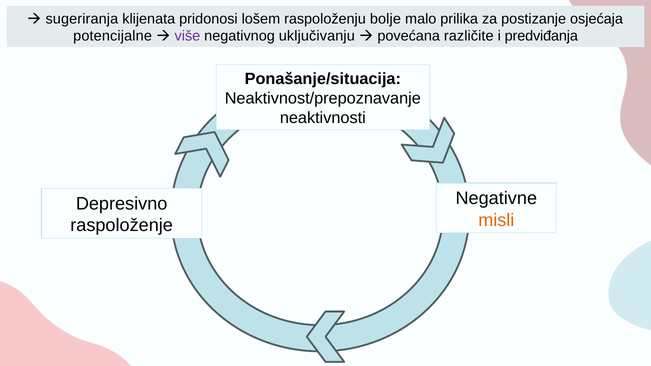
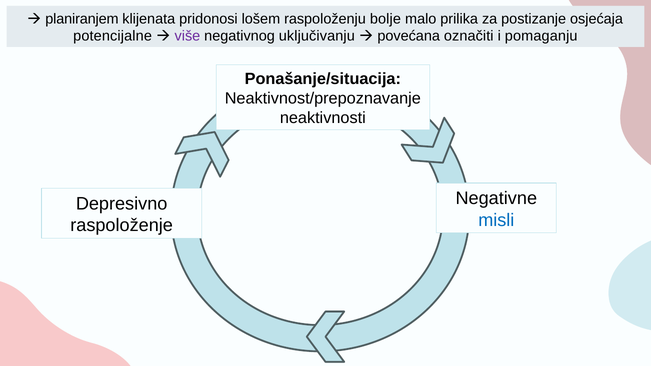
sugeriranja: sugeriranja -> planiranjem (82, 19)
različite: različite -> označiti (469, 36)
predviđanja: predviđanja -> pomaganju (541, 36)
misli colour: orange -> blue (496, 220)
